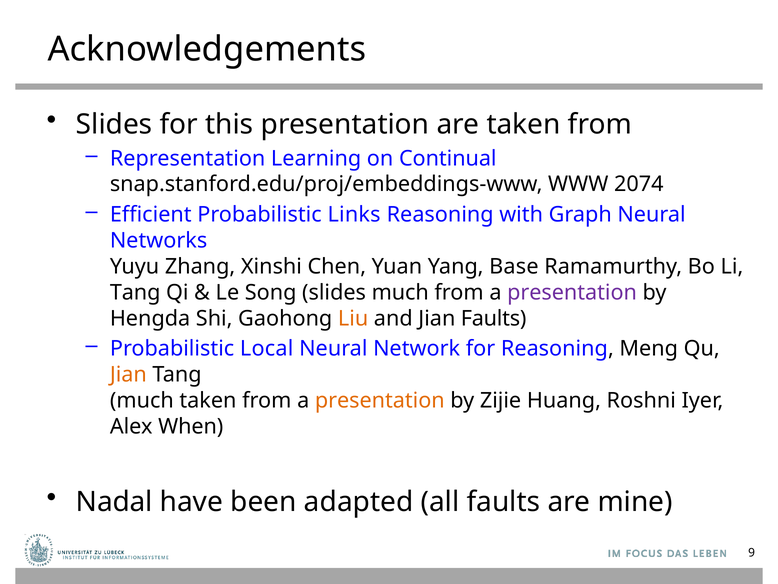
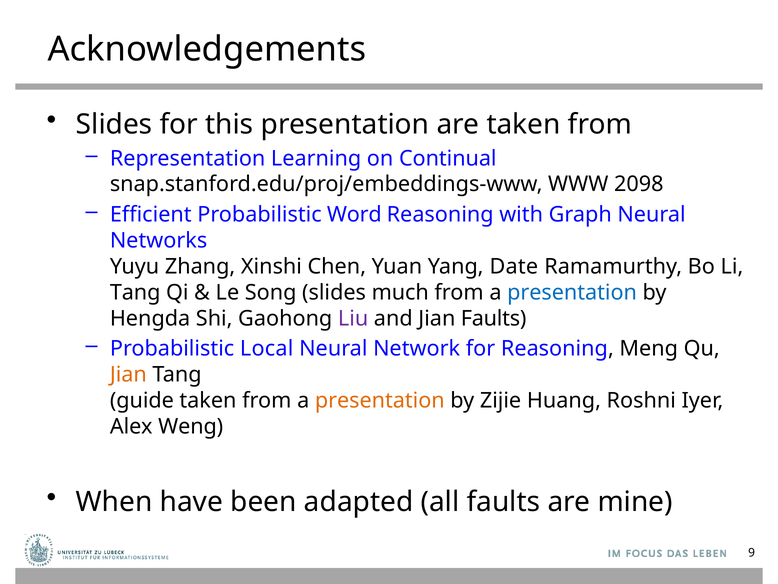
2074: 2074 -> 2098 (639, 184)
Links: Links -> Word (354, 214)
Base: Base -> Date (514, 266)
presentation colour: purple -> blue (572, 292)
Liu colour: orange -> purple (353, 318)
much: much -> guide (142, 400)
When: When -> Weng (191, 426)
Nadal: Nadal -> When (114, 501)
